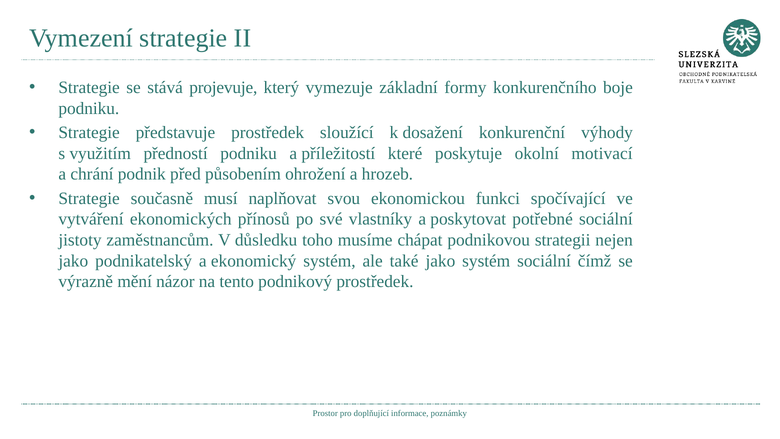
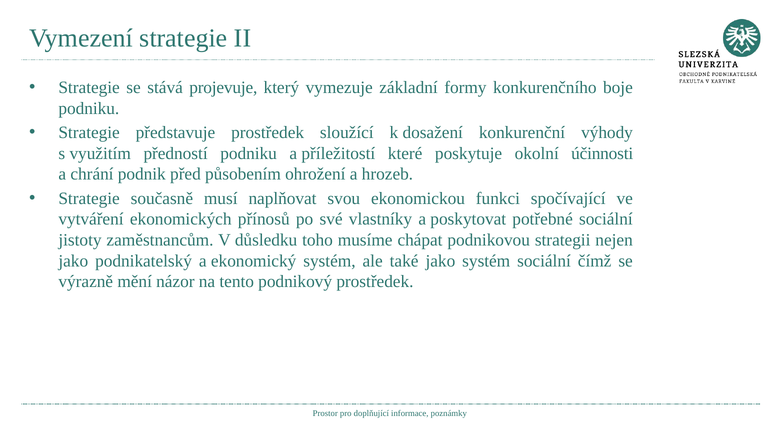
motivací: motivací -> účinnosti (602, 153)
